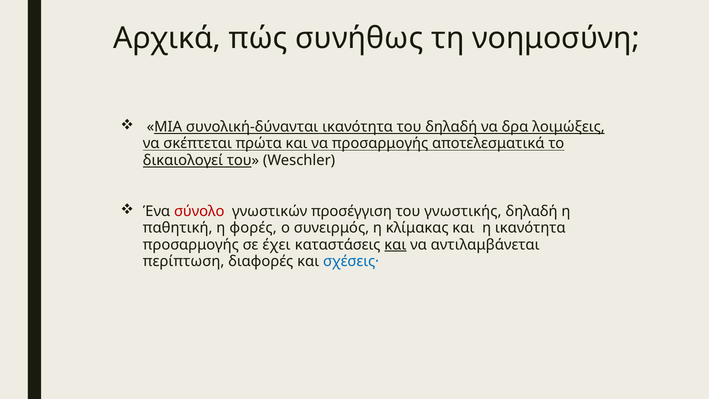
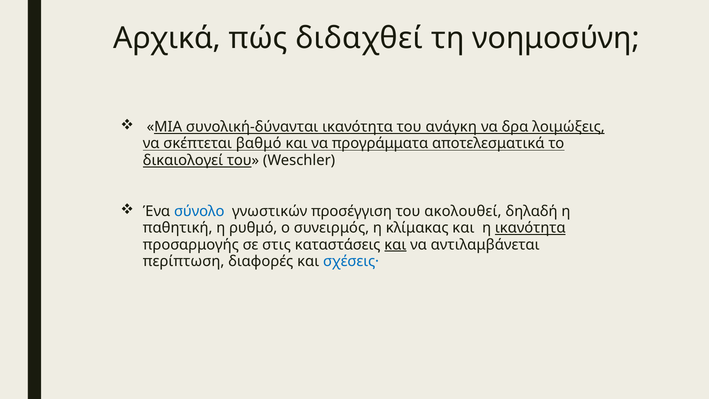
συνήθως: συνήθως -> διδαχθεί (359, 38)
του δηλαδή: δηλαδή -> ανάγκη (451, 127)
πρώτα: πρώτα -> βαθμό (259, 143)
να προσαρμογής: προσαρμογής -> προγράμματα (380, 143)
σύνολο colour: red -> blue (199, 211)
γνωστικής: γνωστικής -> ακολουθεί (463, 211)
φορές: φορές -> ρυθμό (253, 228)
ικανότητα underline: none -> present (530, 228)
έχει: έχει -> στις (277, 245)
